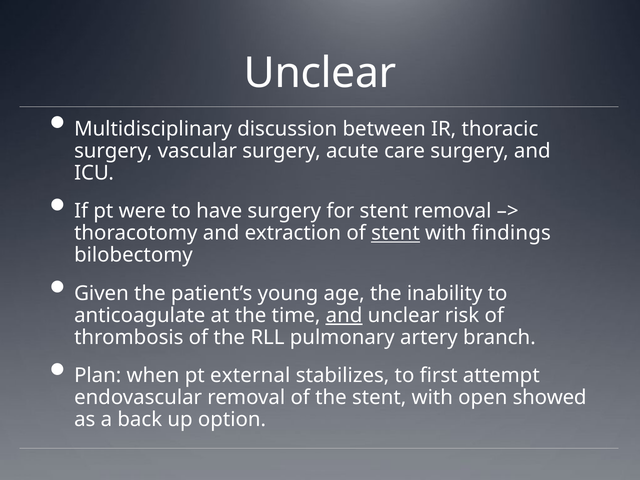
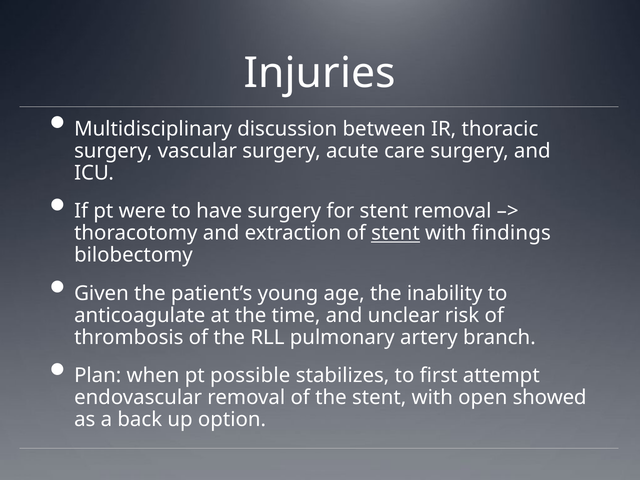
Unclear: Unclear -> Injuries (320, 73)
and underline: present -> none (344, 315)
external: external -> possible (250, 376)
